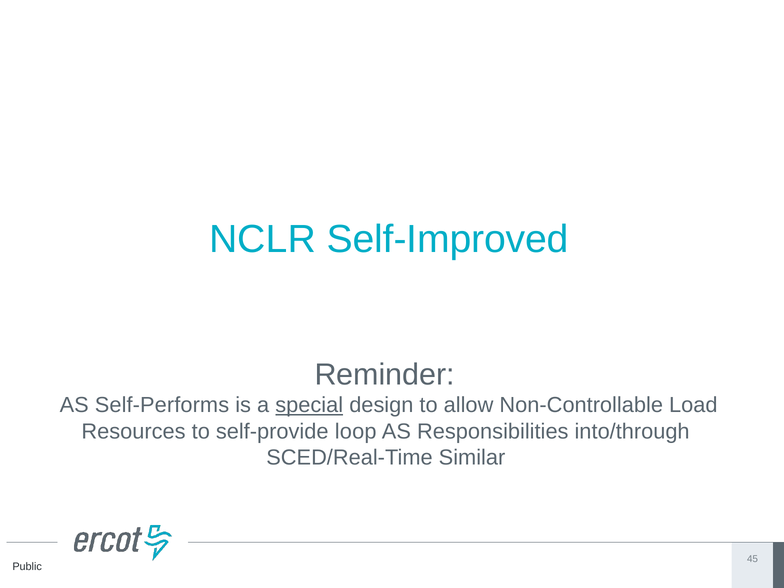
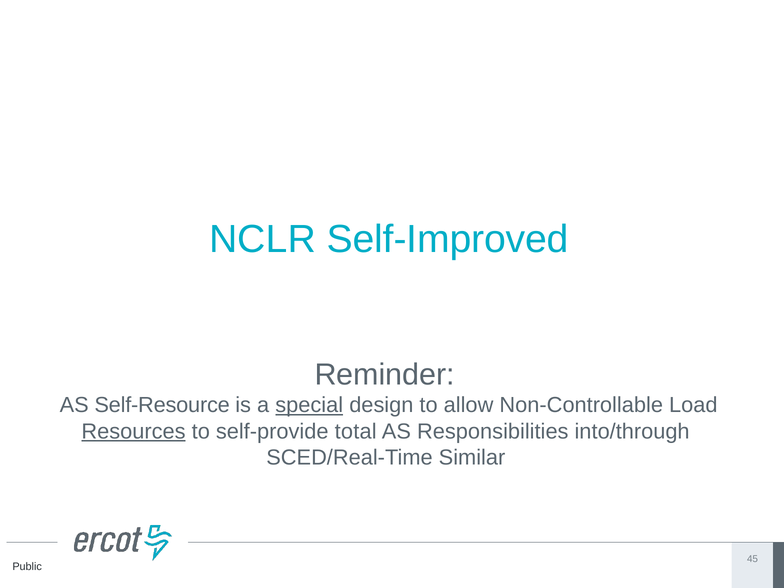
Self-Performs: Self-Performs -> Self-Resource (162, 405)
Resources underline: none -> present (134, 431)
loop: loop -> total (356, 431)
